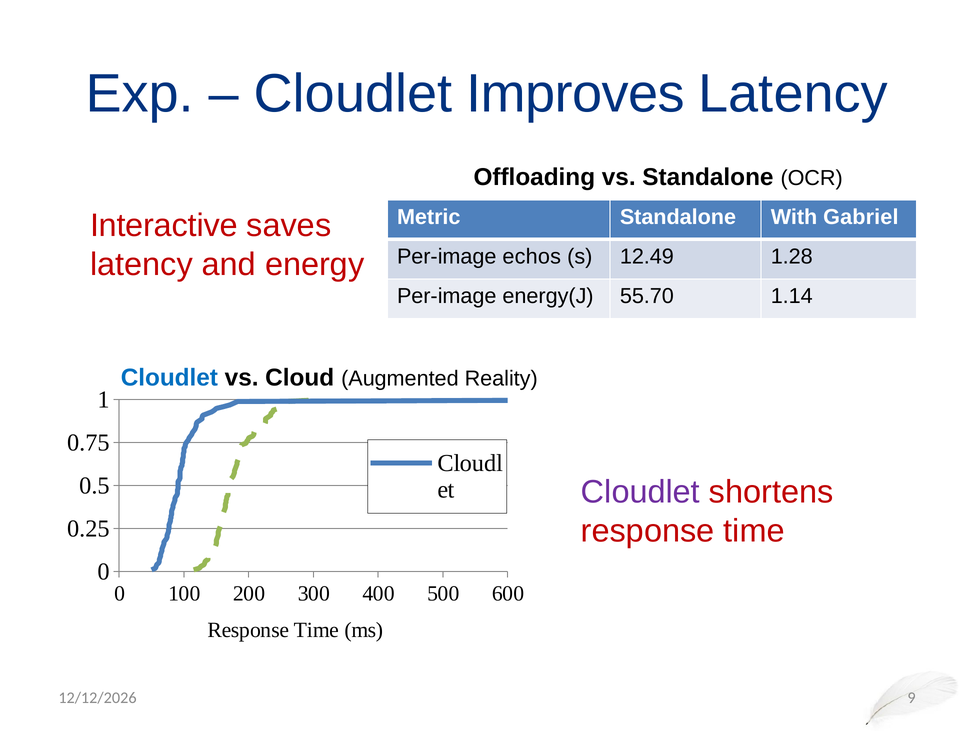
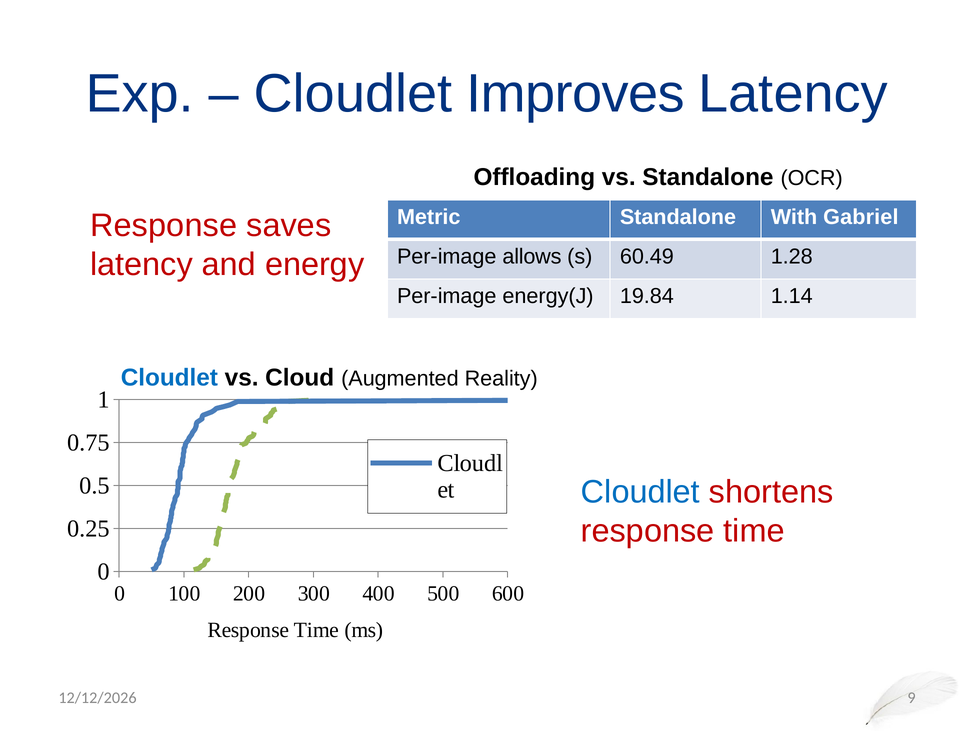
Interactive: Interactive -> Response (164, 226)
echos: echos -> allows (532, 256)
12.49: 12.49 -> 60.49 (647, 256)
55.70: 55.70 -> 19.84 (647, 296)
Cloudlet colour: purple -> blue (640, 491)
